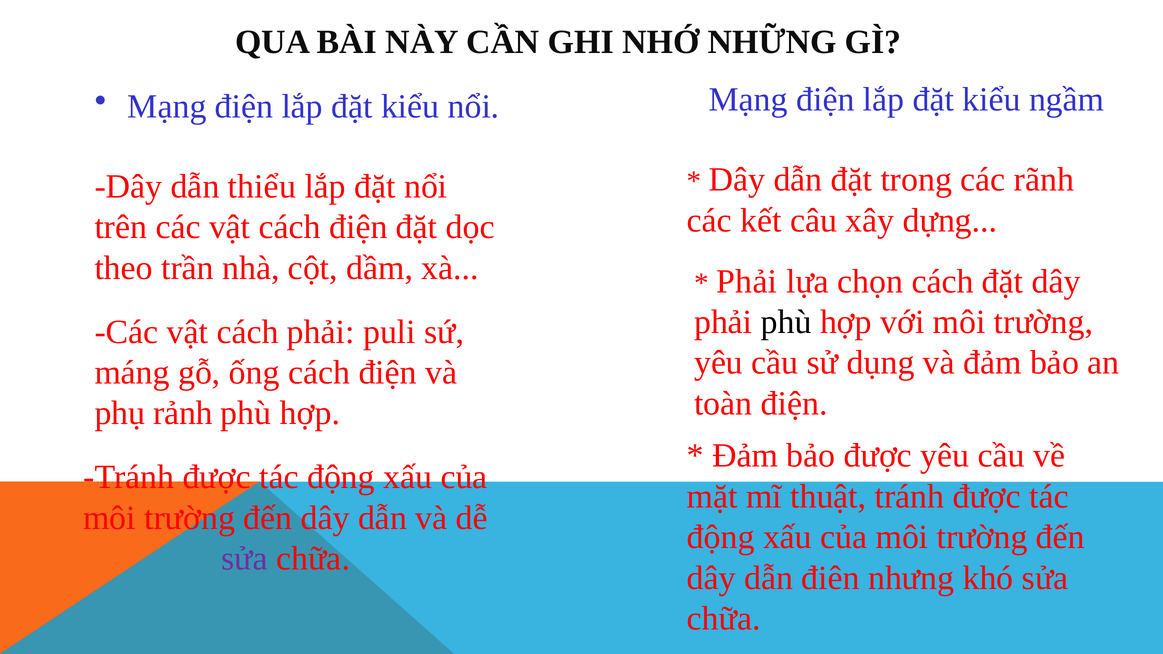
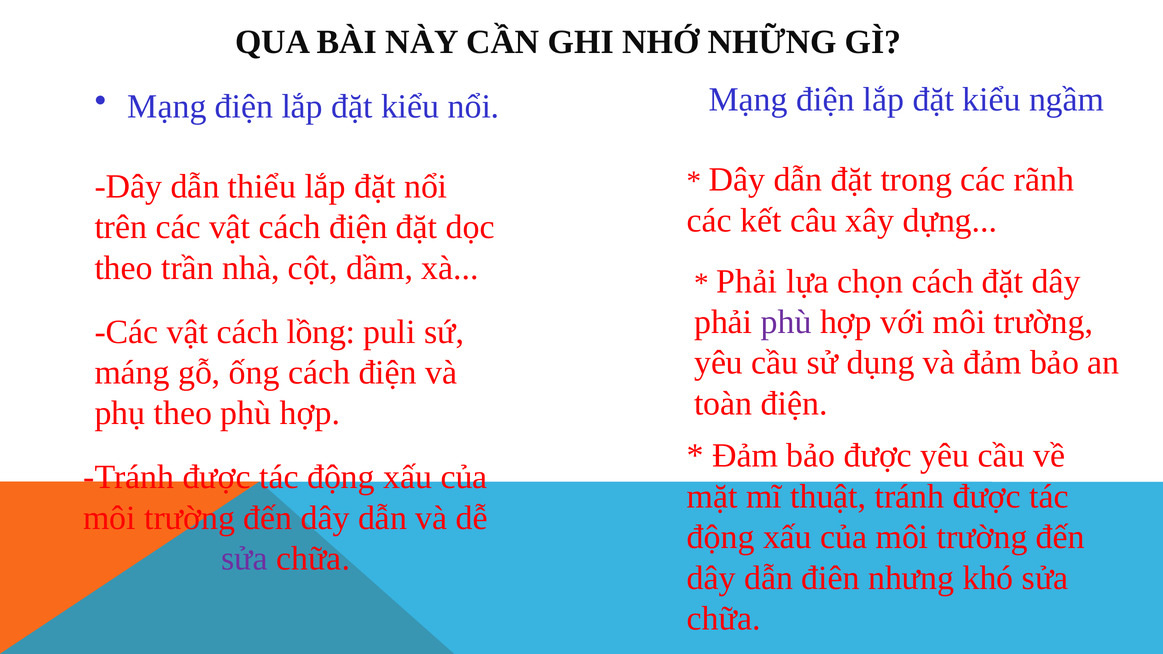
phù colour: black -> purple (786, 322)
cách phải: phải -> lồng (321, 332)
phụ rảnh: rảnh -> theo (183, 413)
